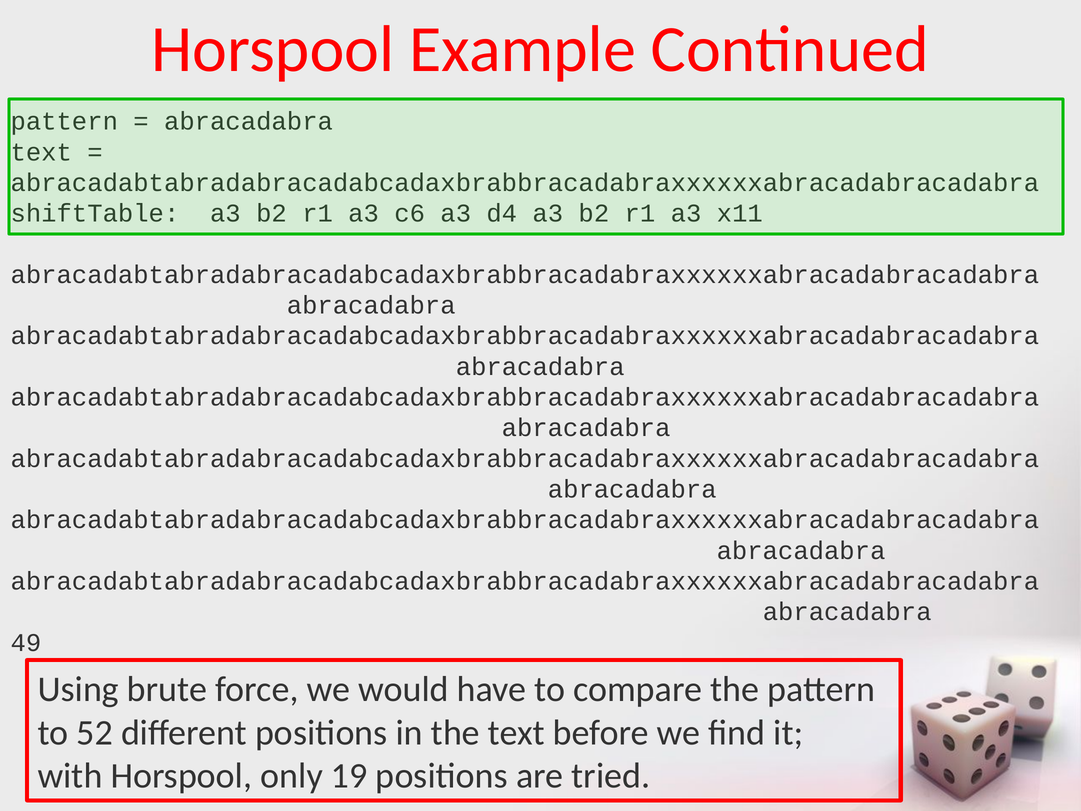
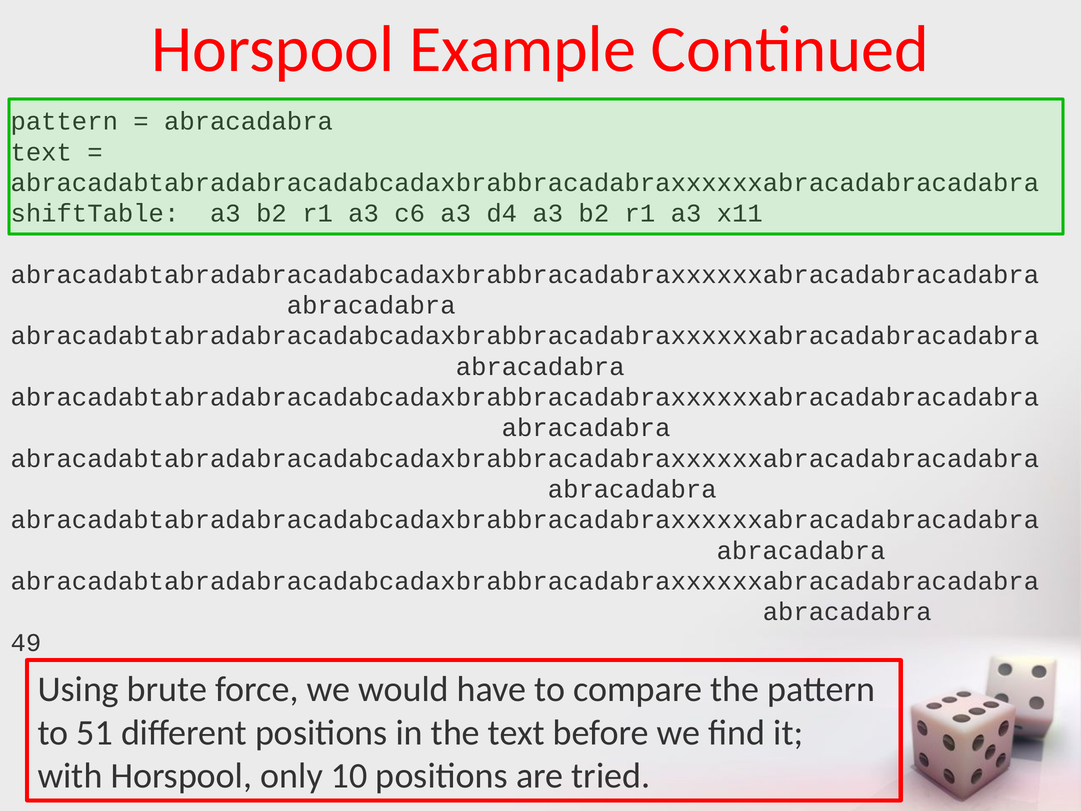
52: 52 -> 51 (95, 733)
19: 19 -> 10 (349, 776)
